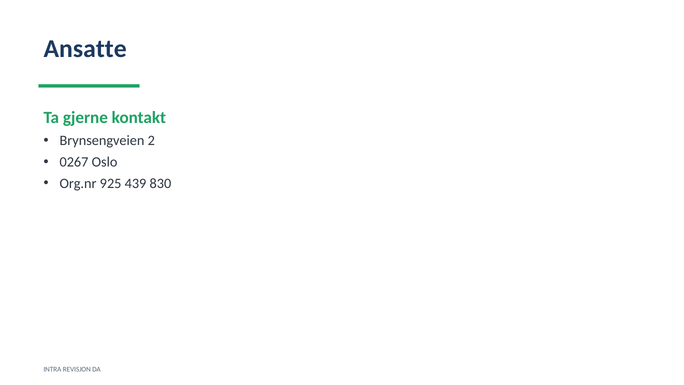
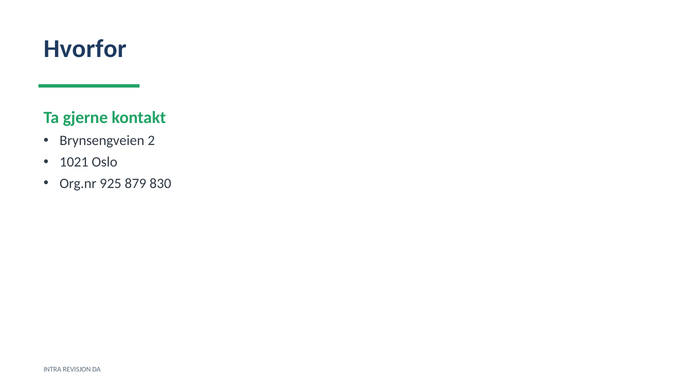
Ansatte: Ansatte -> Hvorfor (85, 49)
0267: 0267 -> 1021 (74, 162)
439: 439 -> 879 (136, 183)
